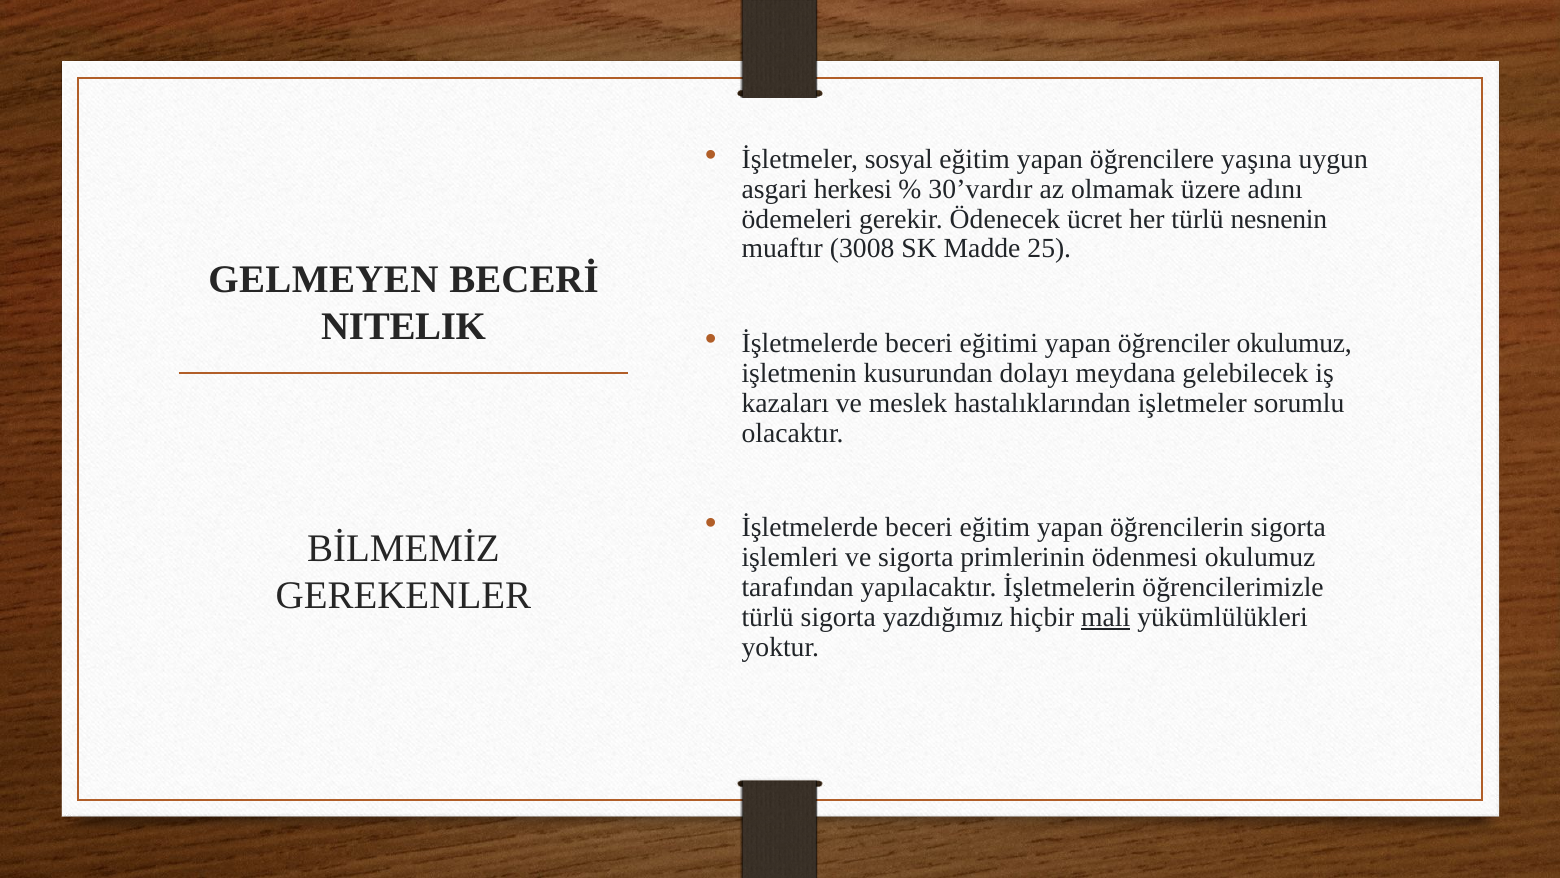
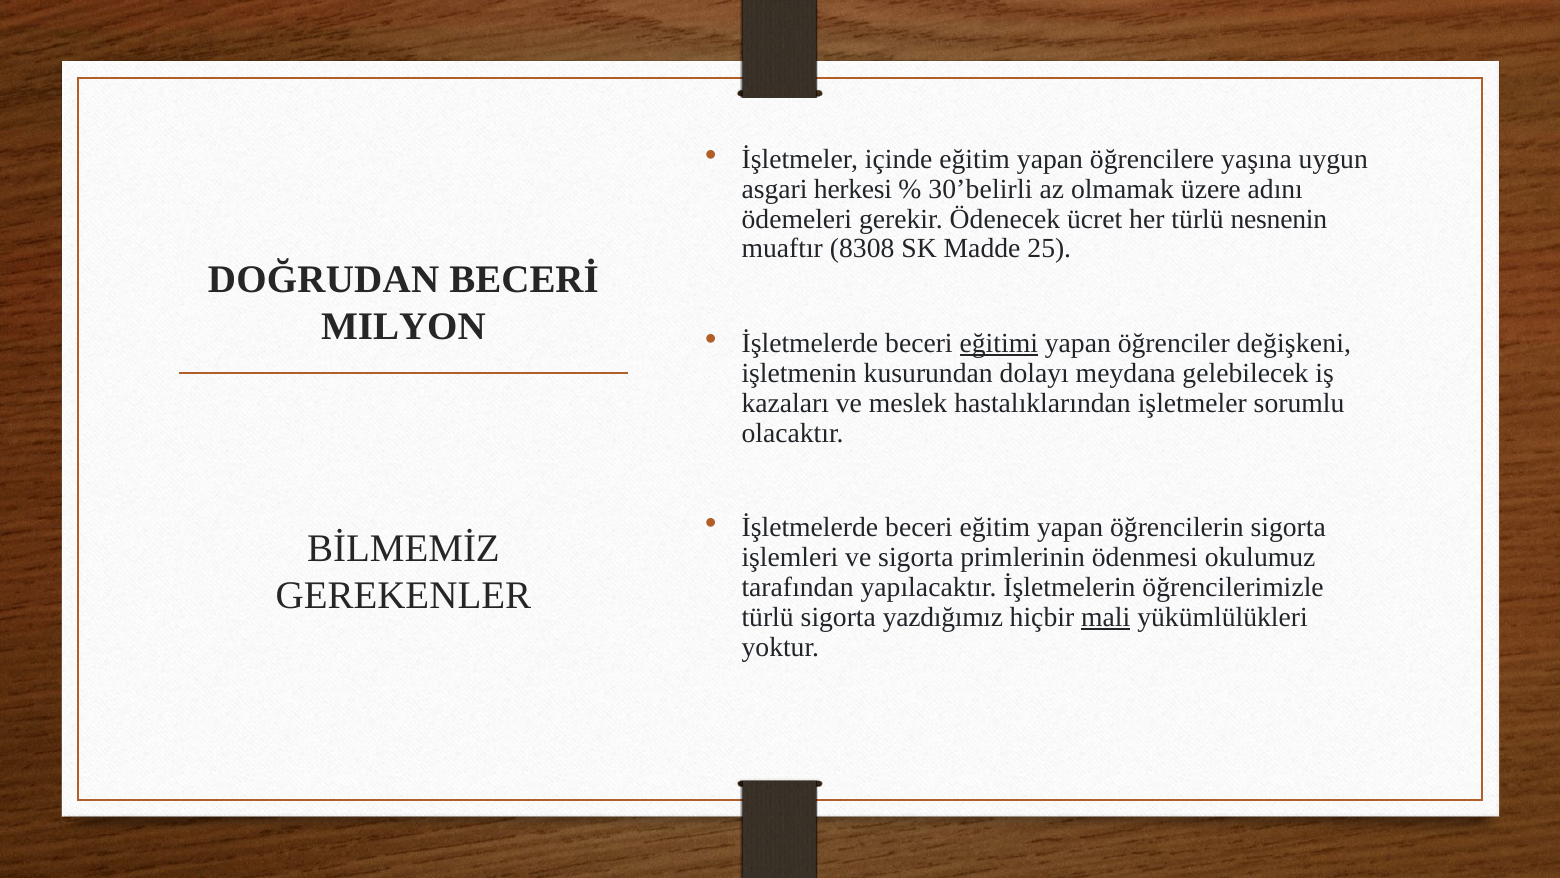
sosyal: sosyal -> içinde (899, 159)
30’vardır: 30’vardır -> 30’belirli (980, 189)
3008: 3008 -> 8308 (862, 249)
GELMEYEN: GELMEYEN -> DOĞRUDAN (324, 280)
NITELIK: NITELIK -> MILYON (403, 327)
eğitimi underline: none -> present (999, 343)
öğrenciler okulumuz: okulumuz -> değişkeni (1294, 343)
